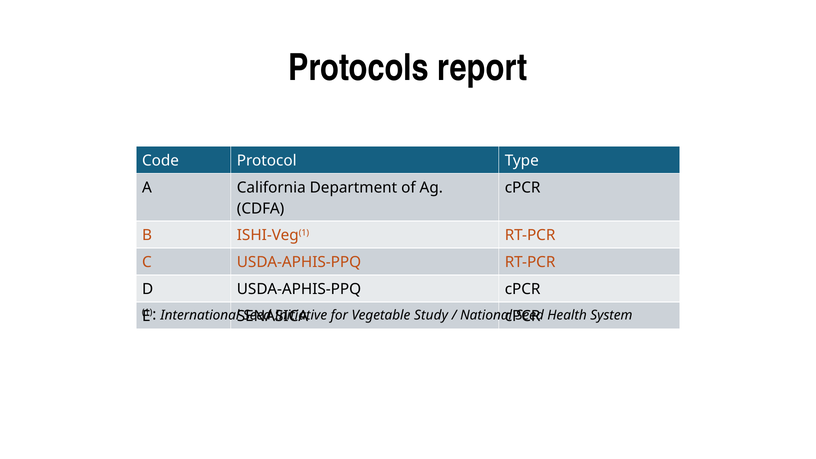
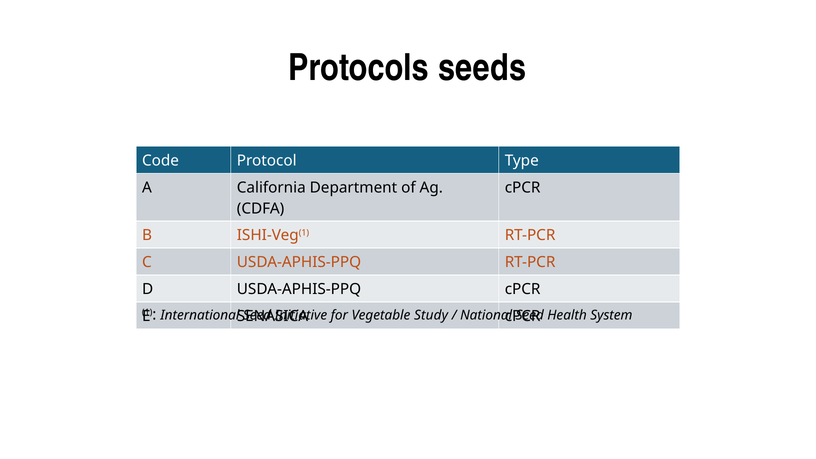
report: report -> seeds (482, 68)
